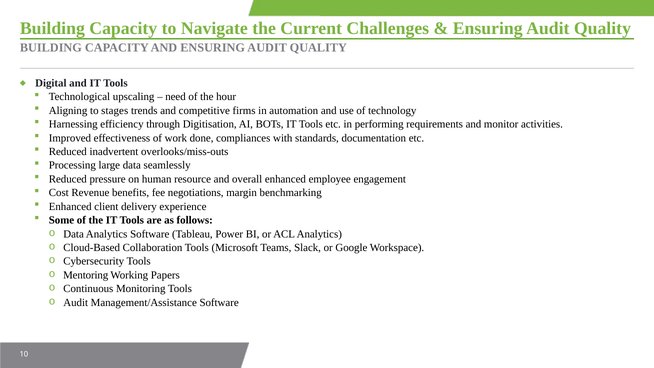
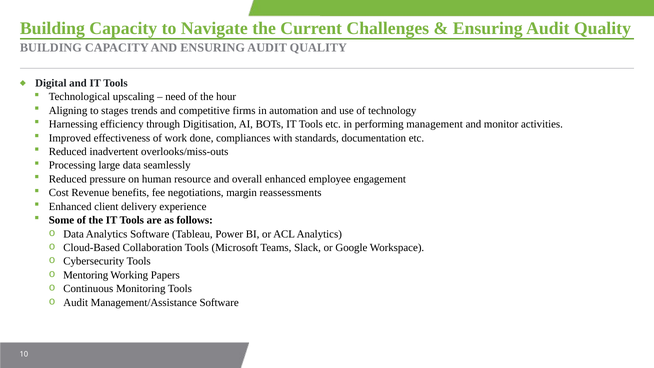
requirements: requirements -> management (435, 124)
benchmarking: benchmarking -> reassessments (291, 193)
